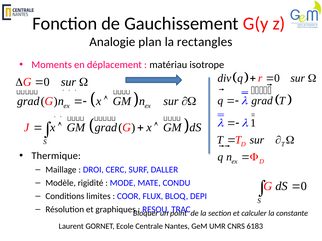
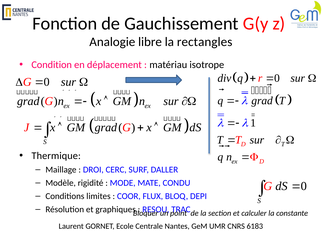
plan: plan -> libre (150, 42)
Moments: Moments -> Condition (52, 65)
